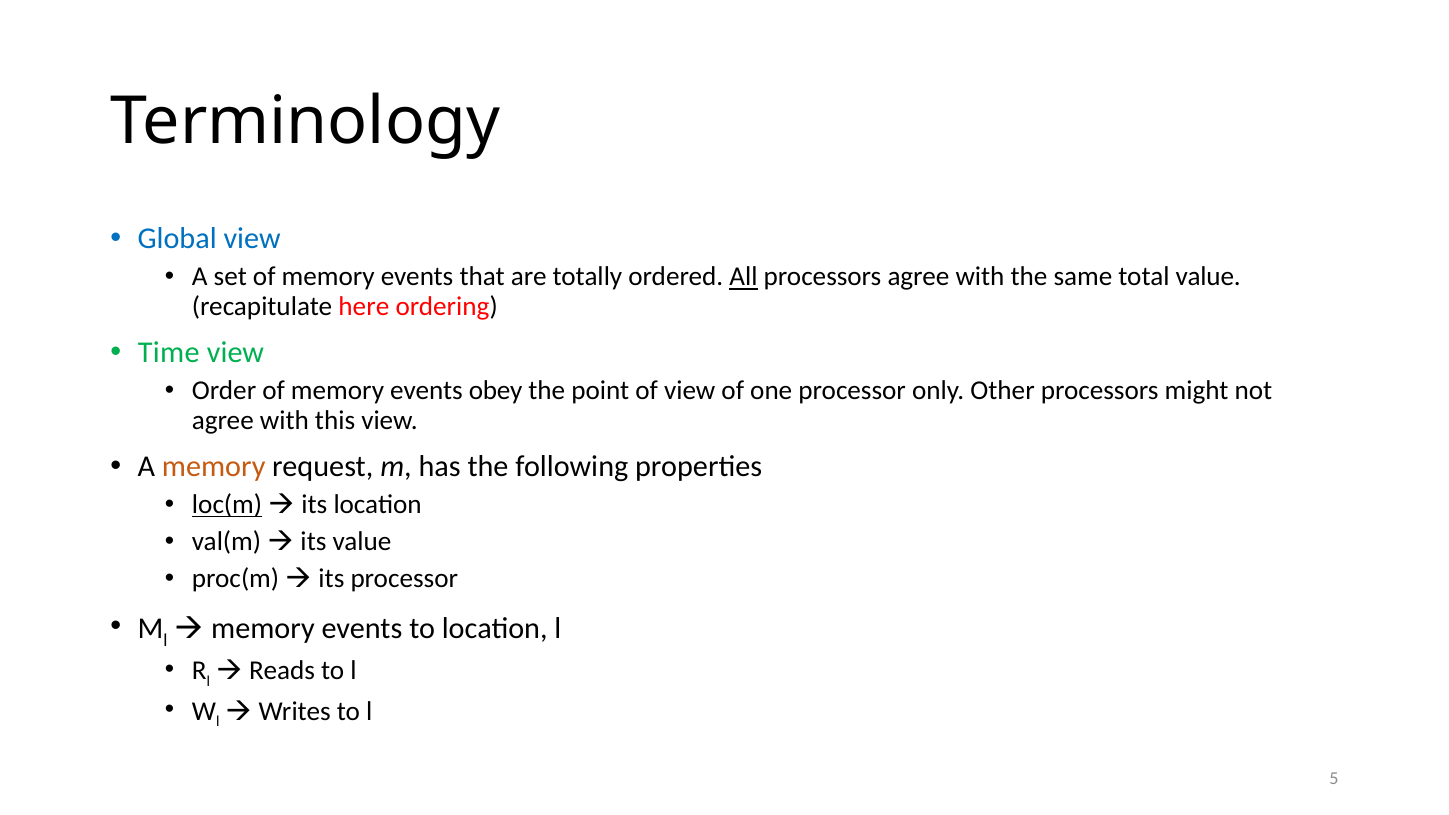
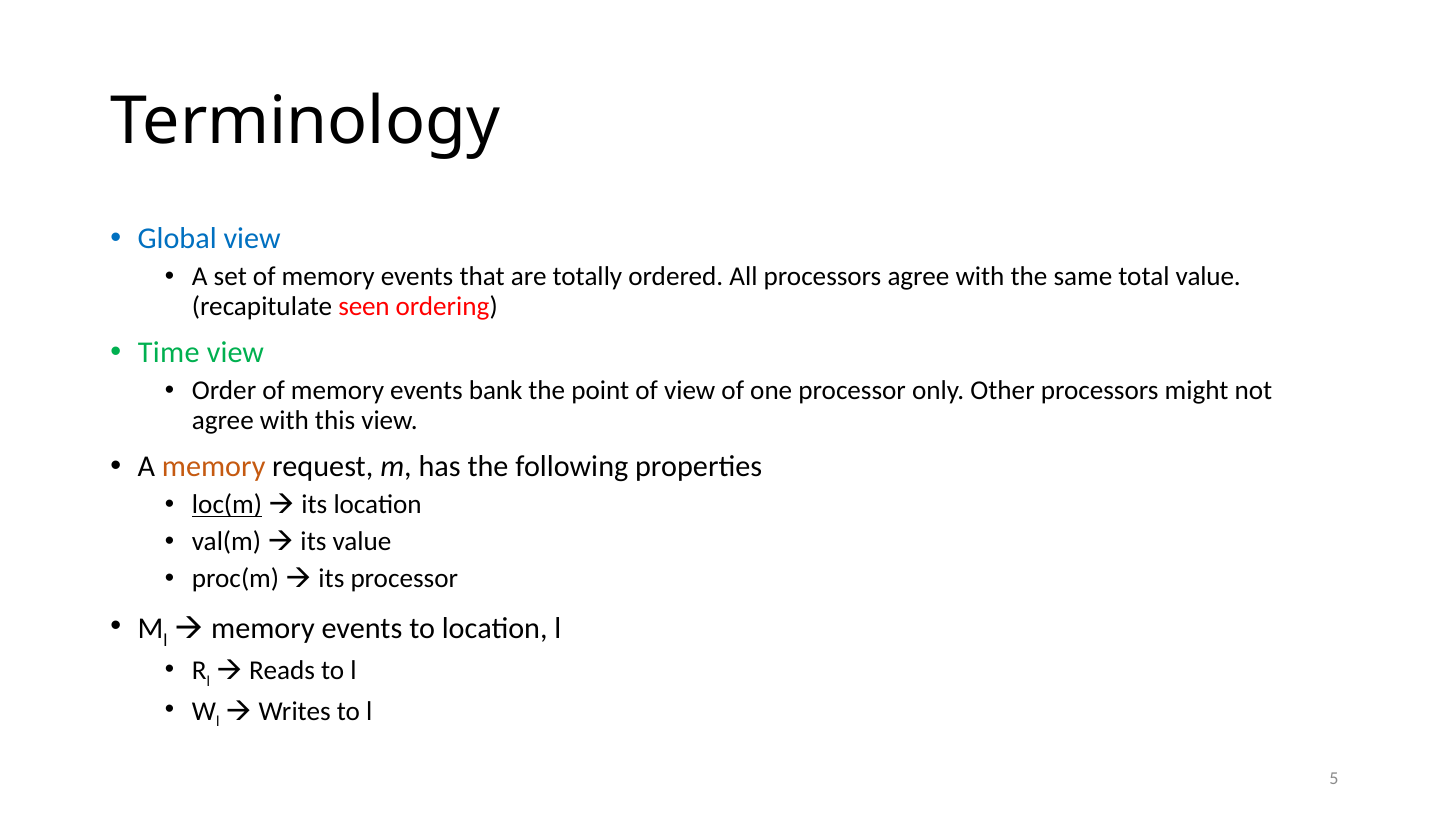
All underline: present -> none (743, 277)
here: here -> seen (364, 306)
obey: obey -> bank (496, 391)
